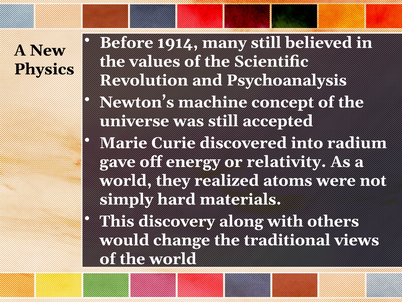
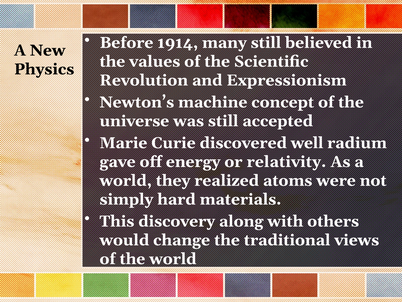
Psychoanalysis: Psychoanalysis -> Expressionism (287, 80)
into: into -> well (307, 143)
